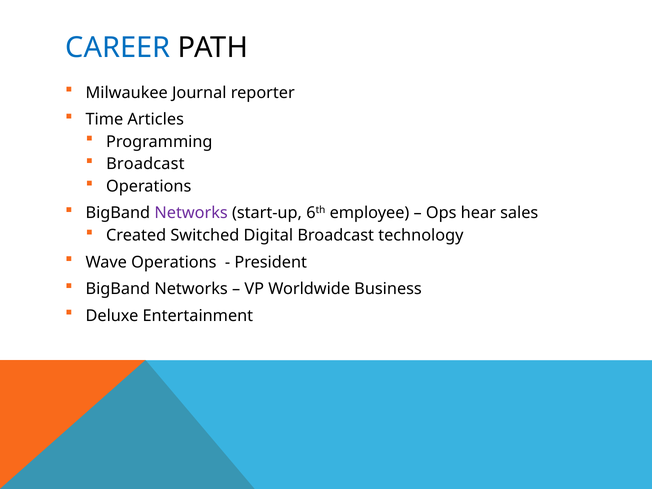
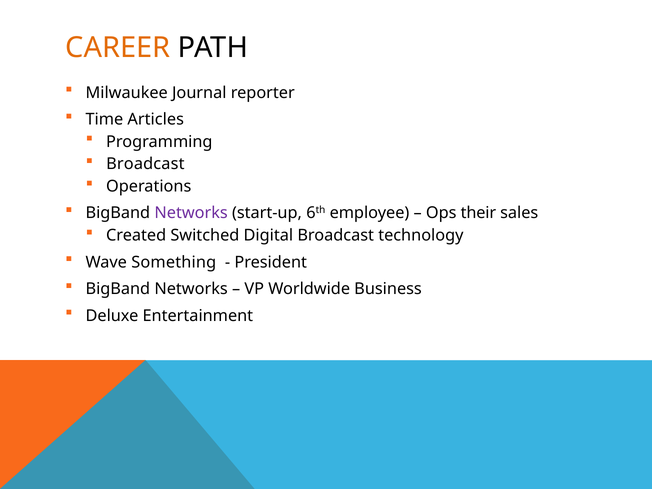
CAREER colour: blue -> orange (118, 48)
hear: hear -> their (478, 213)
Wave Operations: Operations -> Something (174, 262)
